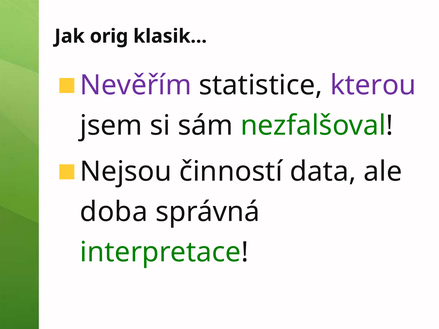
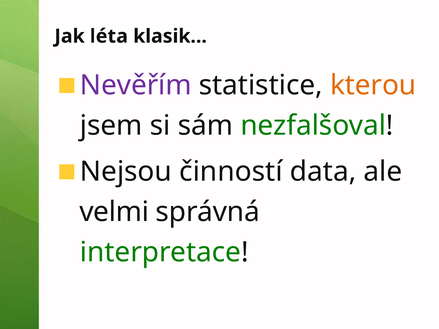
orig: orig -> léta (109, 36)
kterou colour: purple -> orange (373, 85)
doba: doba -> velmi (114, 212)
